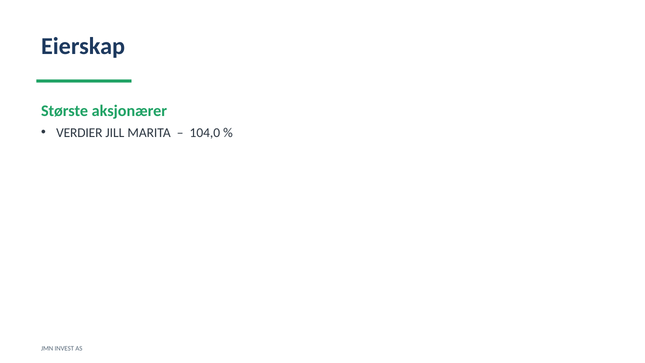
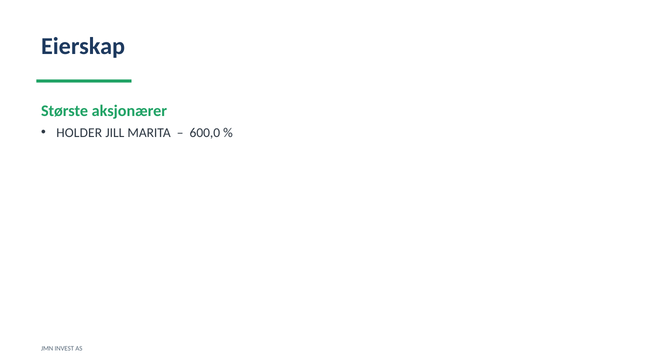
VERDIER: VERDIER -> HOLDER (79, 133)
104,0: 104,0 -> 600,0 (205, 133)
